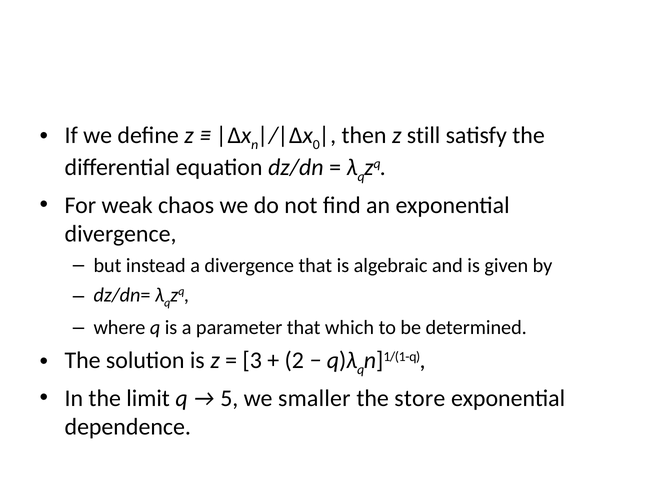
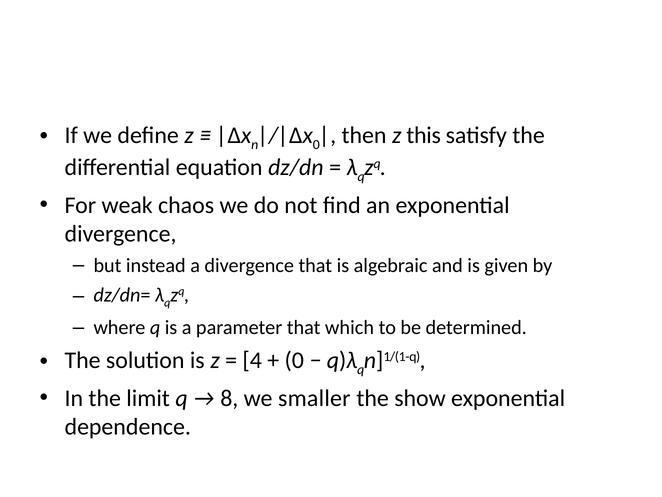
still: still -> this (424, 135)
3: 3 -> 4 (252, 360)
2: 2 -> 0 (294, 360)
5: 5 -> 8 (229, 398)
store: store -> show (420, 398)
